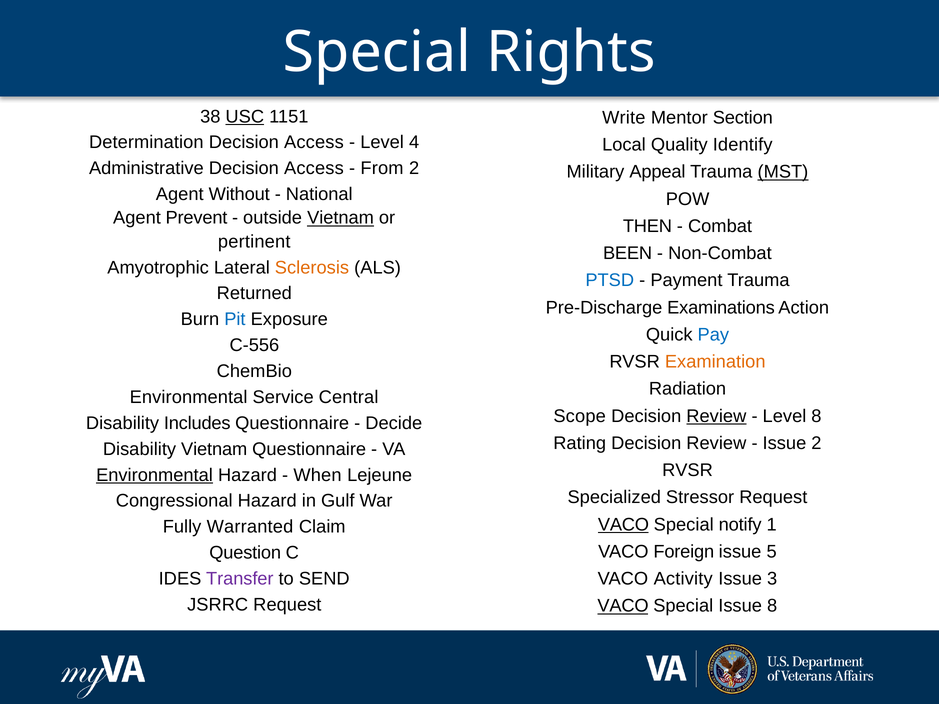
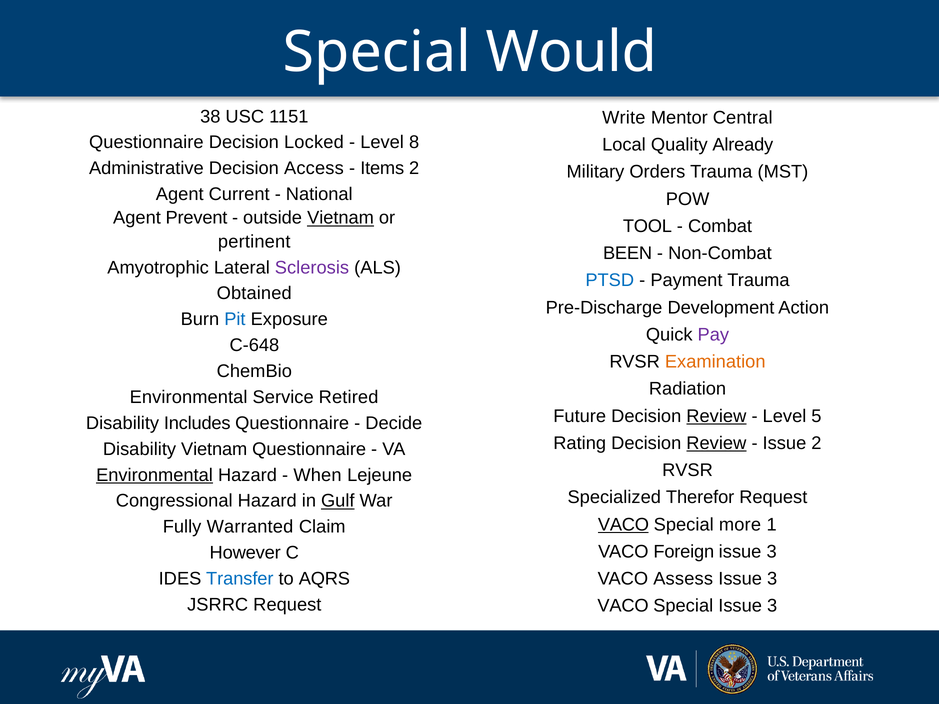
Rights: Rights -> Would (571, 52)
USC underline: present -> none (245, 117)
Section: Section -> Central (743, 118)
Determination: Determination -> Questionnaire (146, 143)
Access: Access -> Locked (314, 143)
4: 4 -> 8 (414, 143)
Identify: Identify -> Already (743, 145)
From: From -> Items (382, 168)
Appeal: Appeal -> Orders (657, 172)
MST underline: present -> none (783, 172)
Without: Without -> Current (239, 194)
THEN: THEN -> TOOL (647, 226)
Sclerosis colour: orange -> purple (312, 268)
Returned: Returned -> Obtained (254, 294)
Examinations: Examinations -> Development (721, 308)
Pay colour: blue -> purple (713, 335)
C-556: C-556 -> C-648 (254, 345)
Central: Central -> Retired (349, 397)
Scope: Scope -> Future (580, 416)
Level 8: 8 -> 5 (816, 416)
Review underline: none -> present (716, 443)
Stressor: Stressor -> Therefor (700, 498)
Gulf underline: none -> present (338, 501)
notify: notify -> more (740, 525)
5: 5 -> 3 (772, 552)
Question: Question -> However (245, 553)
Transfer colour: purple -> blue (240, 579)
SEND: SEND -> AQRS (324, 579)
Activity: Activity -> Assess (683, 579)
VACO underline: present -> none (623, 606)
Special Issue 8: 8 -> 3 (772, 606)
